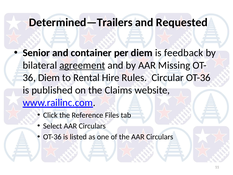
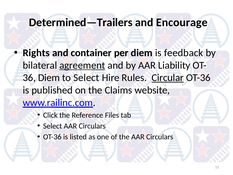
Requested: Requested -> Encourage (182, 22)
Senior: Senior -> Rights (36, 53)
Missing: Missing -> Liability (174, 65)
to Rental: Rental -> Select (86, 78)
Circular underline: none -> present (168, 78)
